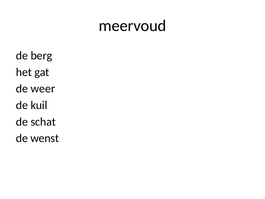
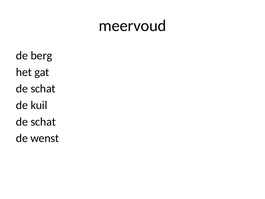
weer: weer -> schat (43, 89)
